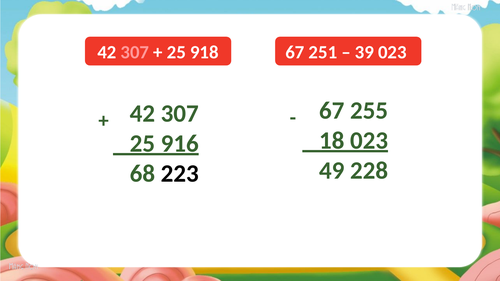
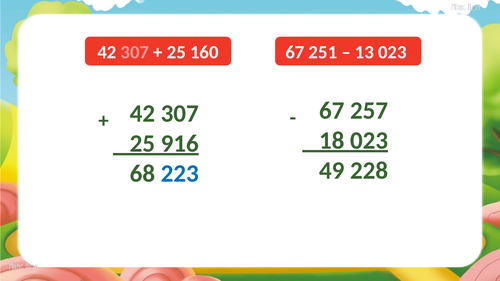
918: 918 -> 160 (204, 52)
39: 39 -> 13 (364, 52)
255: 255 -> 257 (369, 111)
223 colour: black -> blue (180, 174)
